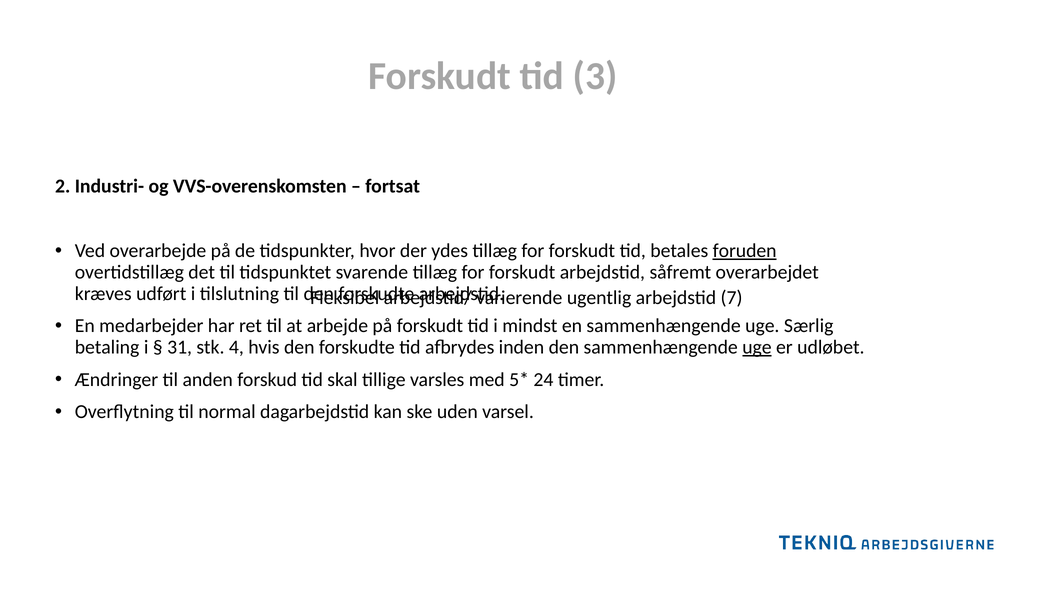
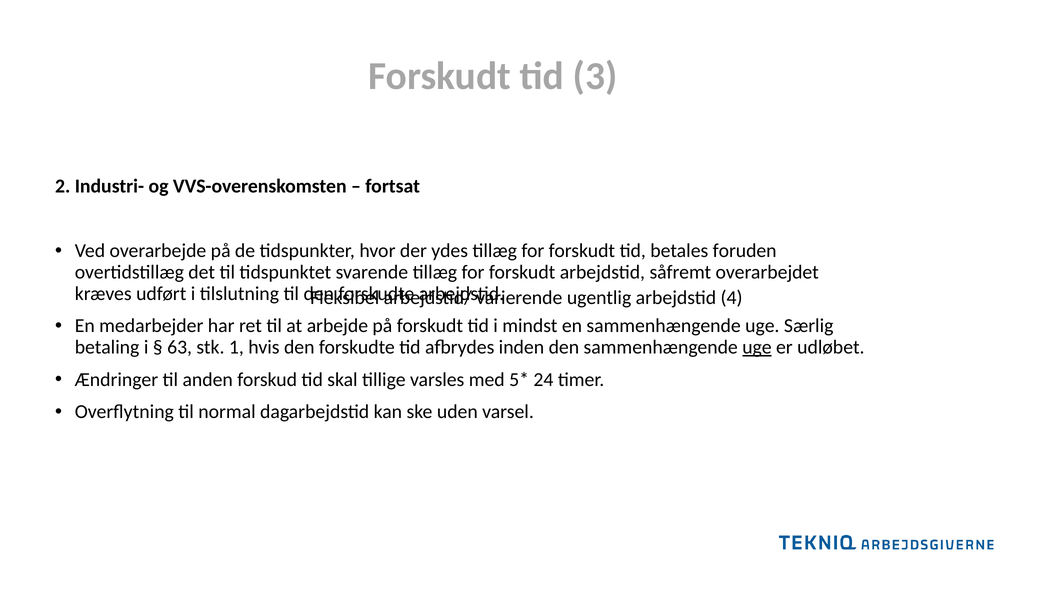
foruden underline: present -> none (745, 251)
7: 7 -> 4 (732, 298)
31: 31 -> 63 (180, 347)
4: 4 -> 1 (236, 347)
